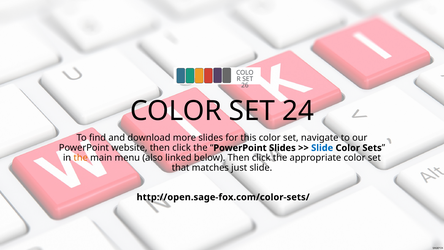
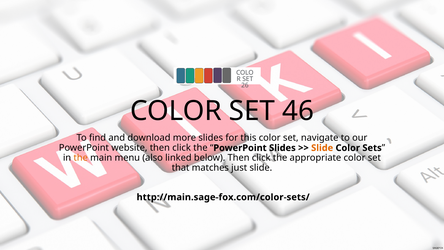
24: 24 -> 46 (298, 111)
Slide colour: blue -> orange (322, 148)
http://open.sage-fox.com/color-sets/: http://open.sage-fox.com/color-sets/ -> http://main.sage-fox.com/color-sets/ (223, 197)
